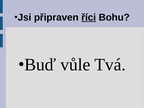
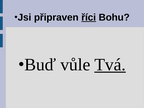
Tvá underline: none -> present (110, 65)
